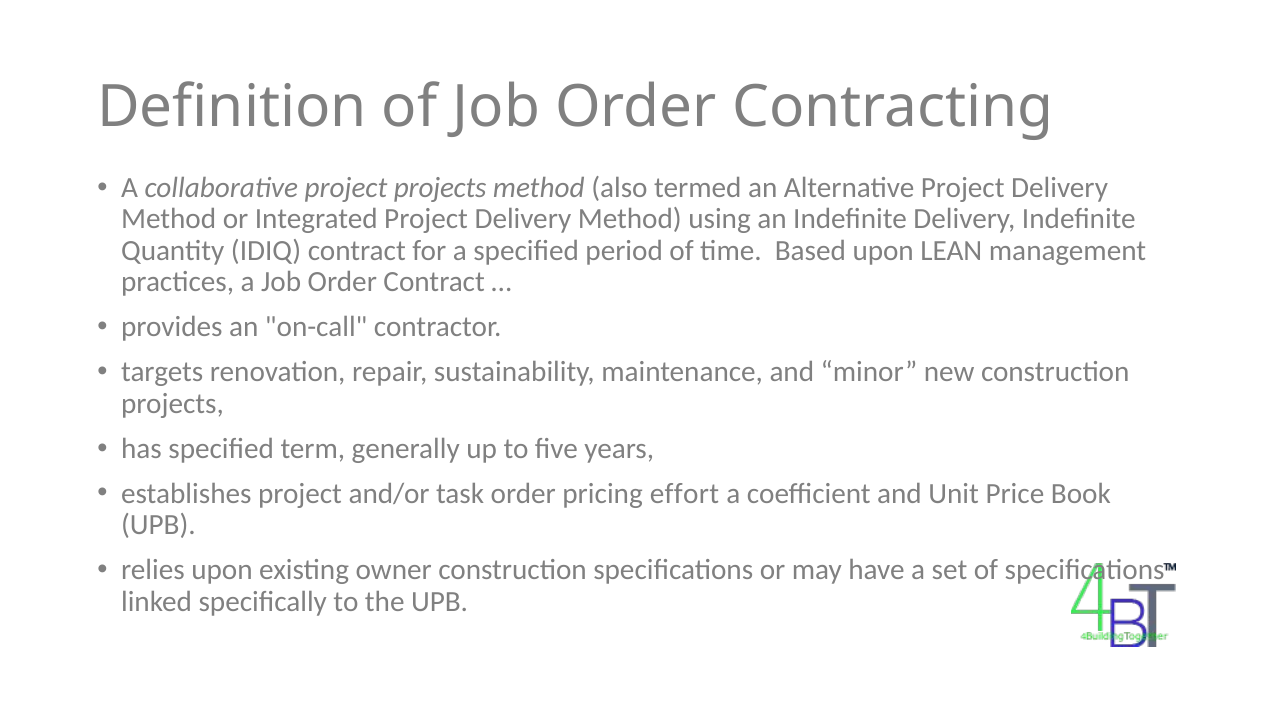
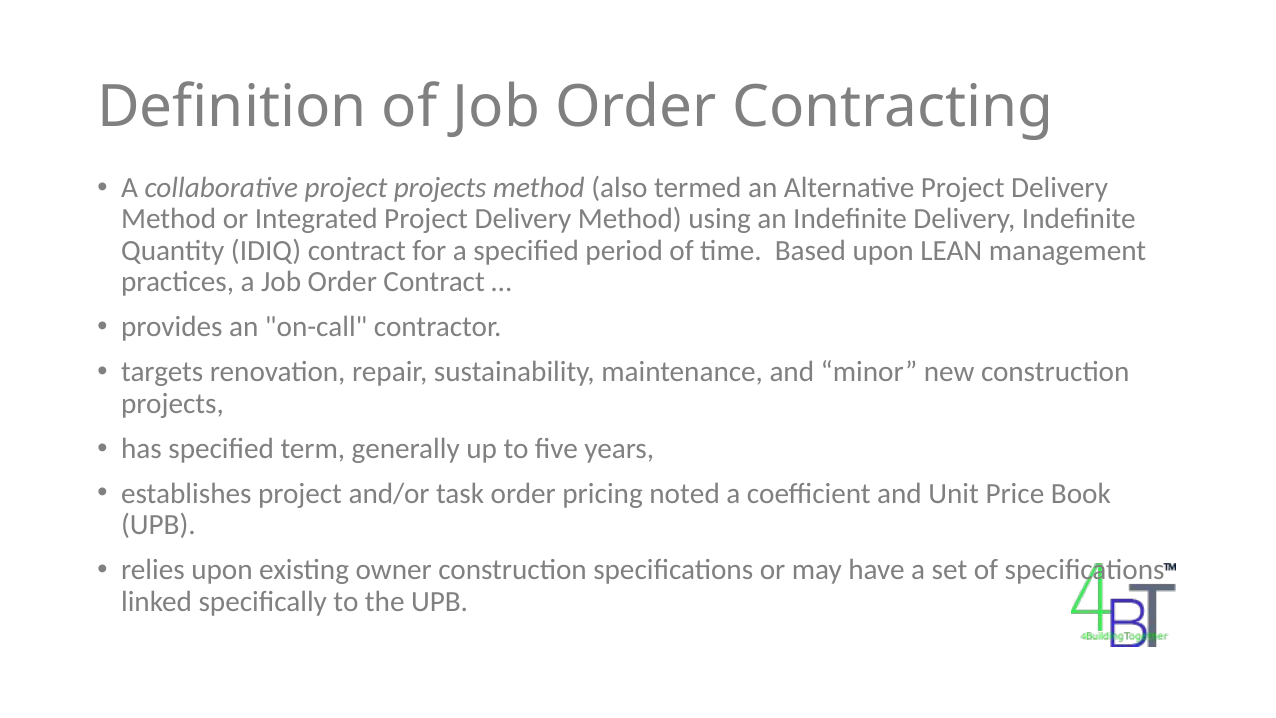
effort: effort -> noted (685, 493)
